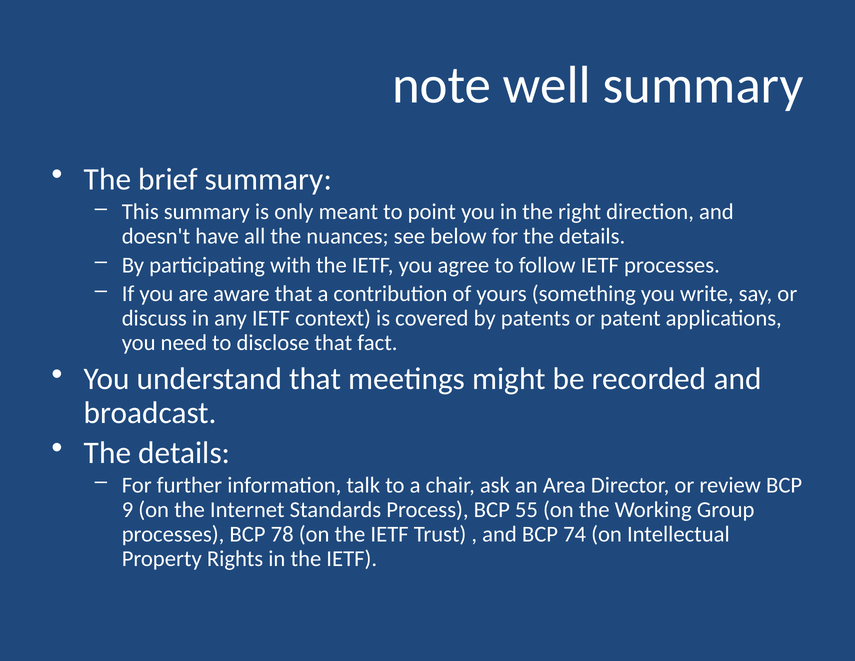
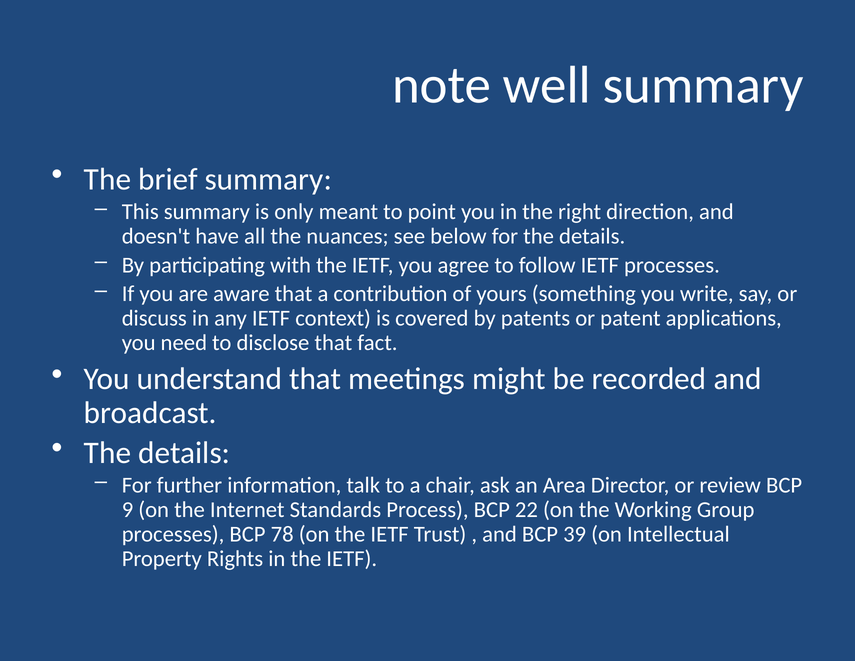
55: 55 -> 22 (526, 509)
74: 74 -> 39 (575, 534)
